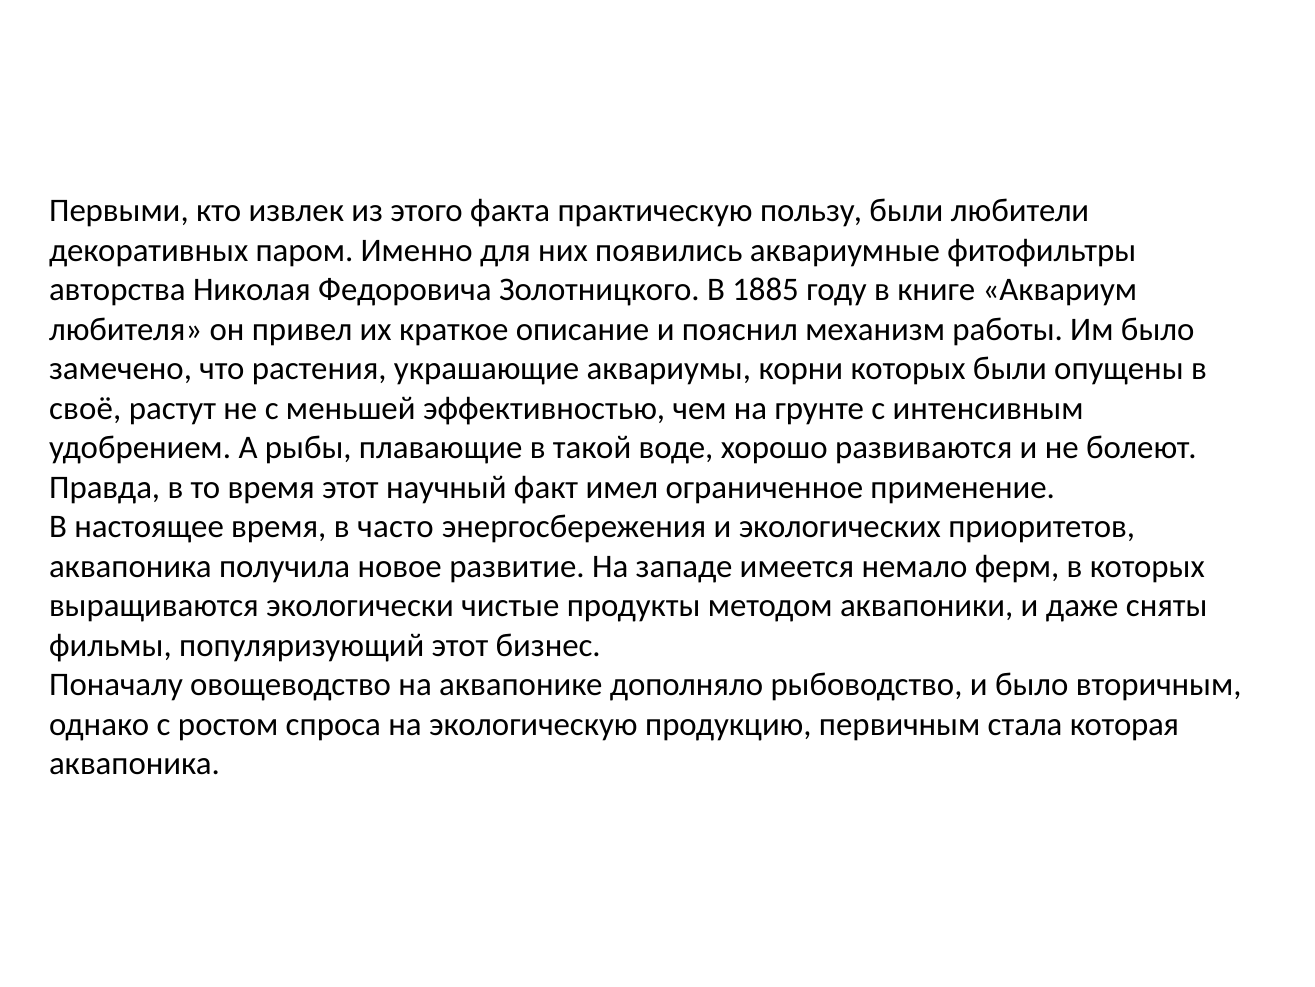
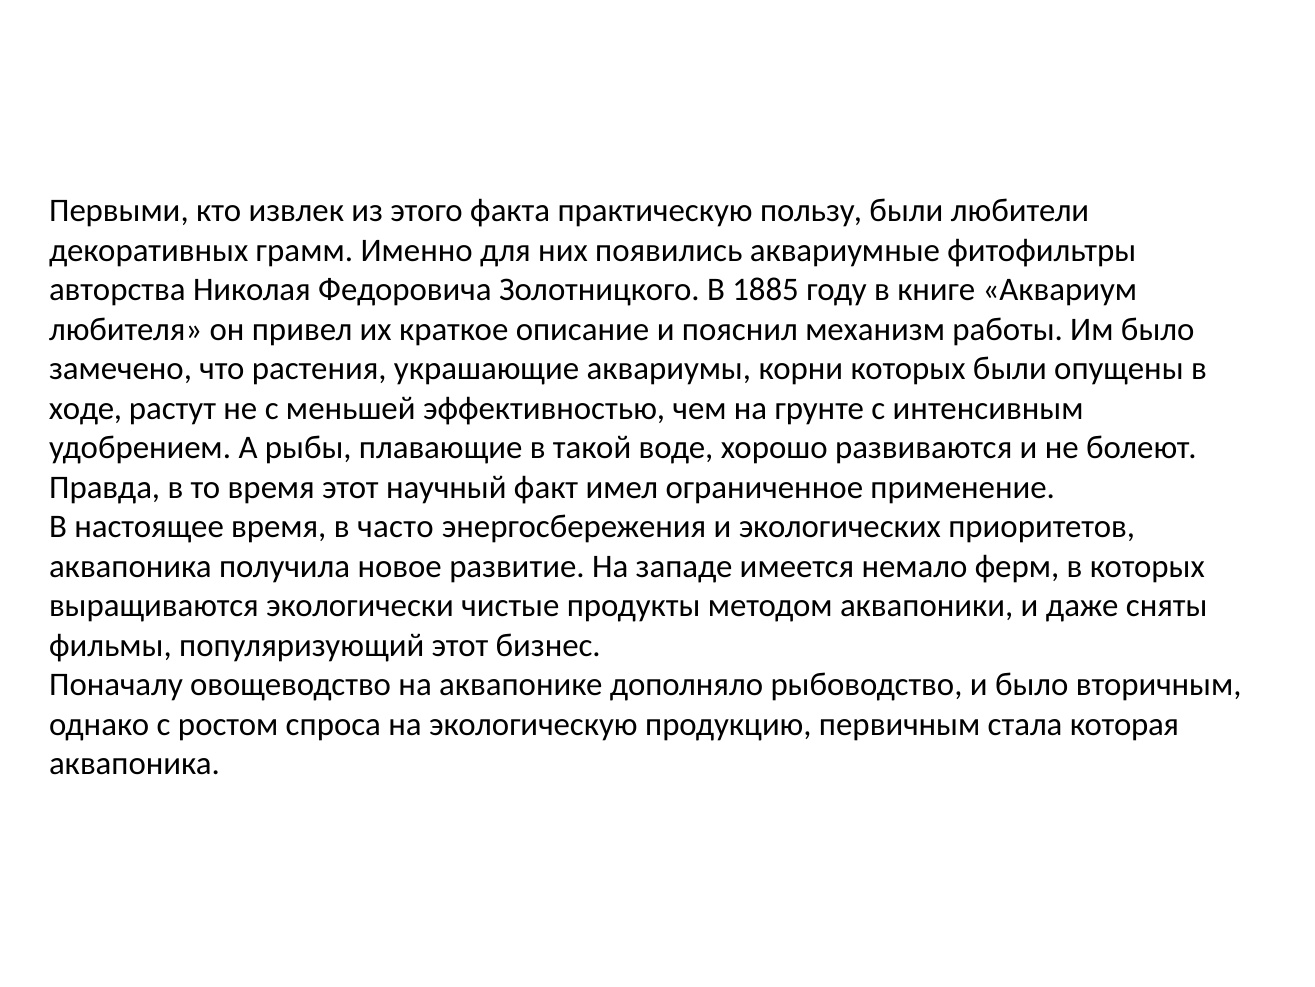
паром: паром -> грамм (304, 250)
своё: своё -> ходе (85, 408)
